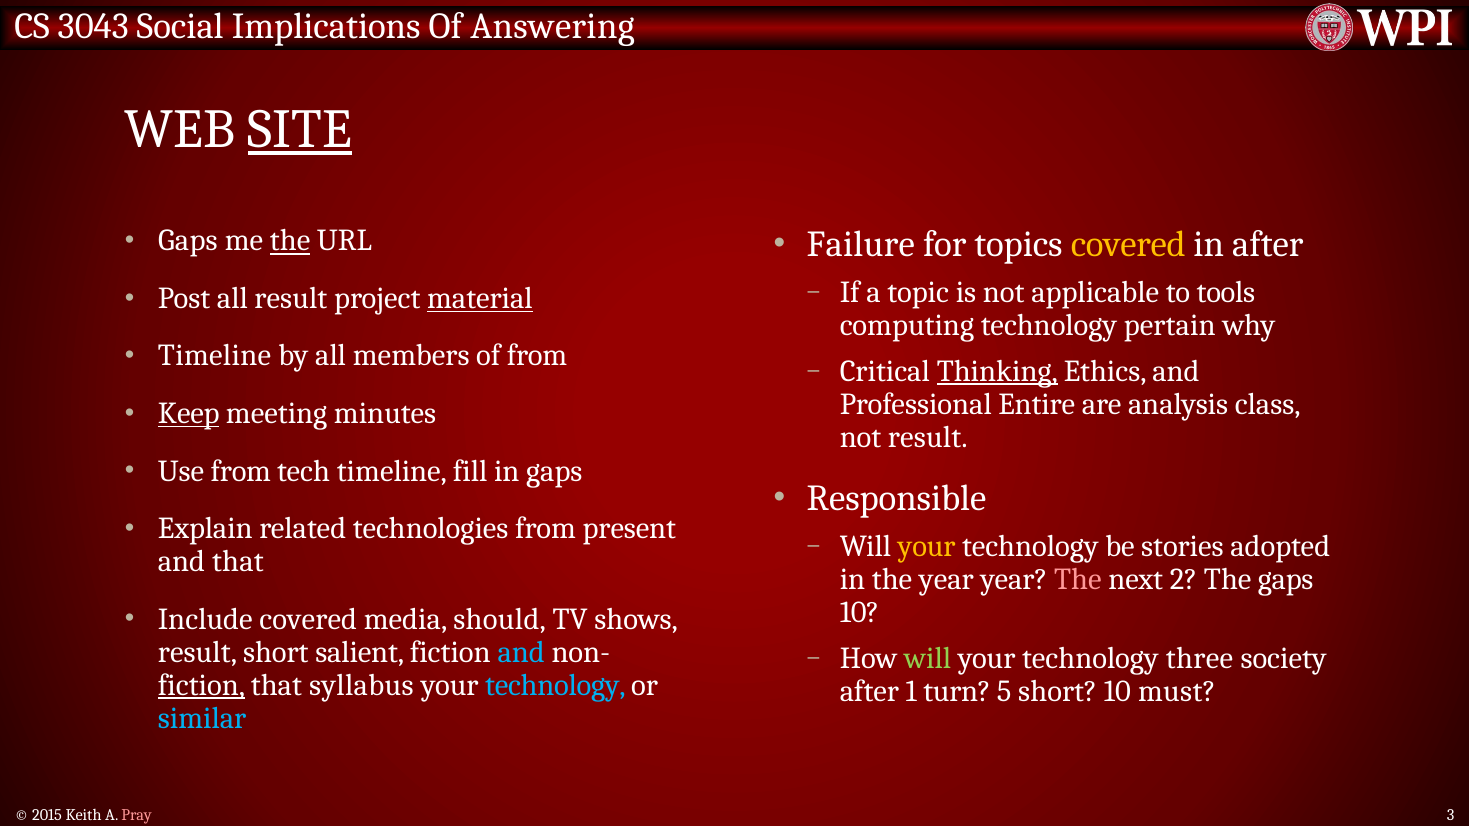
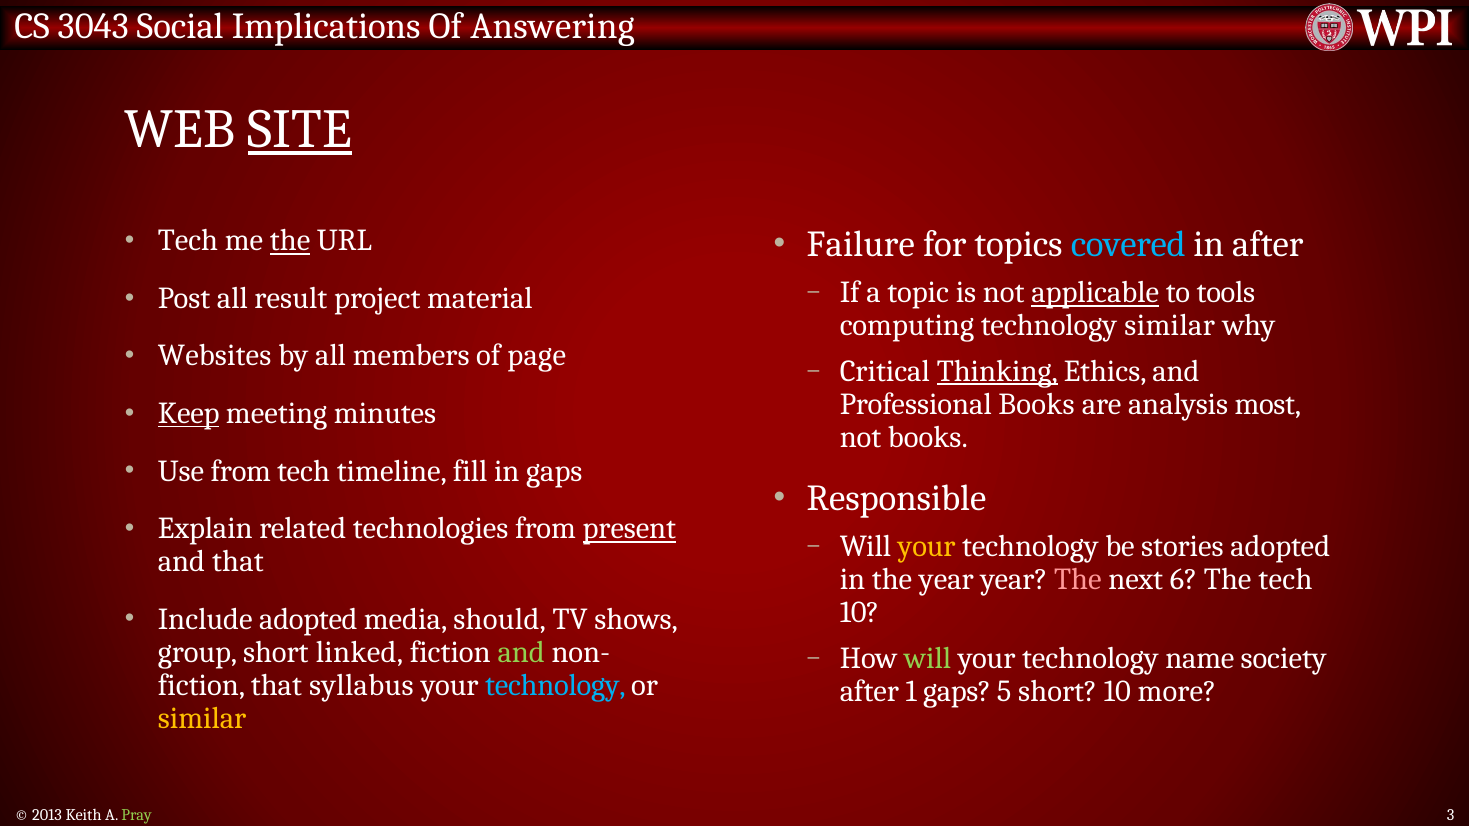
Gaps: Gaps -> Tech (188, 241)
covered colour: yellow -> light blue (1128, 244)
applicable underline: none -> present (1095, 293)
material underline: present -> none (480, 299)
technology pertain: pertain -> similar (1170, 326)
Timeline: Timeline -> Websites (215, 356)
of from: from -> page (537, 356)
Professional Entire: Entire -> Books (1037, 404)
class: class -> most (1268, 404)
not result: result -> books (928, 437)
present underline: none -> present (629, 529)
2: 2 -> 6 (1184, 580)
The gaps: gaps -> tech (1285, 580)
Include covered: covered -> adopted (308, 619)
result: result -> group (198, 652)
salient: salient -> linked (359, 652)
and colour: light blue -> light green (521, 652)
three: three -> name (1200, 658)
fiction underline: present -> none (202, 685)
1 turn: turn -> gaps (957, 692)
must: must -> more (1177, 692)
similar colour: light blue -> yellow (202, 719)
2015: 2015 -> 2013 (47, 816)
Pray colour: pink -> light green (137, 816)
